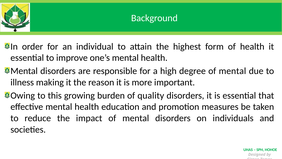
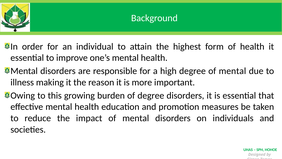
of quality: quality -> degree (151, 95)
